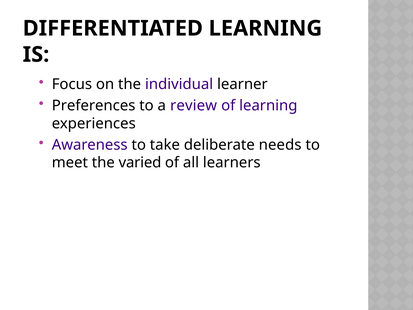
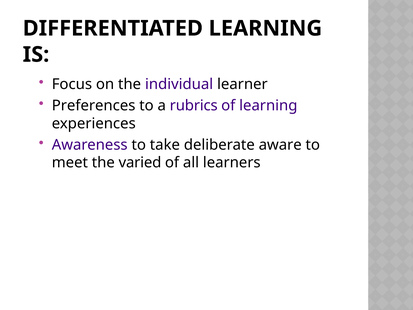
review: review -> rubrics (194, 105)
needs: needs -> aware (280, 145)
